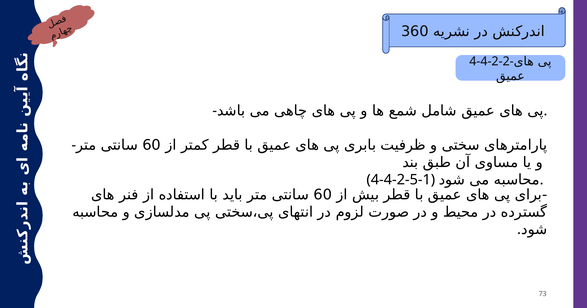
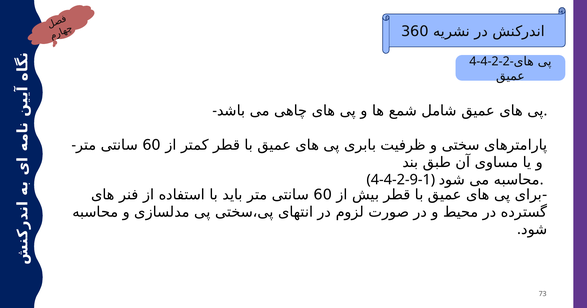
4-4-2-5-1: 4-4-2-5-1 -> 4-4-2-9-1 (401, 180)
